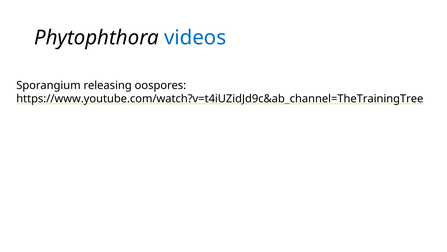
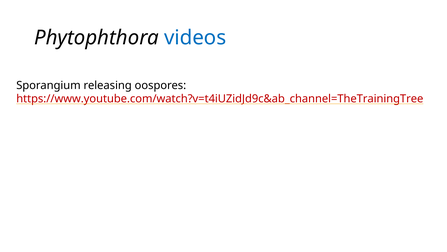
https://www.youtube.com/watch?v=t4iUZidJd9c&ab_channel=TheTrainingTree colour: black -> red (220, 99)
